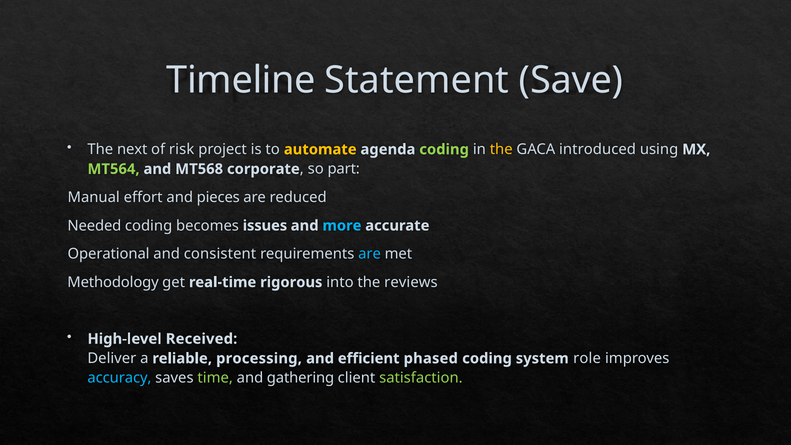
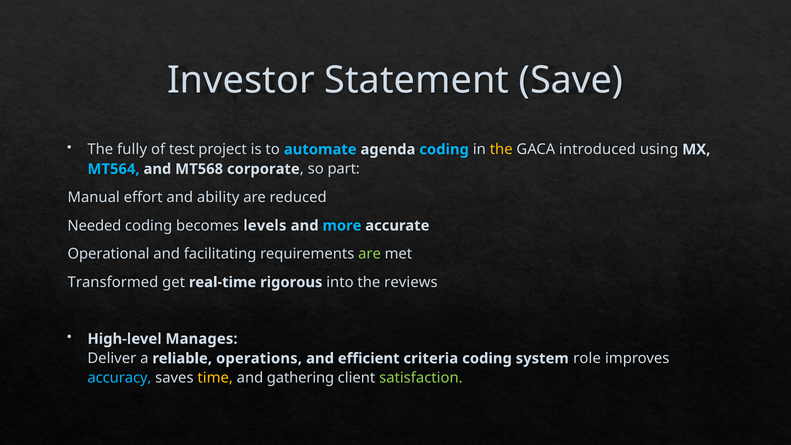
Timeline: Timeline -> Investor (241, 80)
next: next -> fully (132, 149)
risk: risk -> test (182, 149)
automate colour: yellow -> light blue (320, 149)
coding colour: light green -> light blue (444, 149)
MT564 colour: light green -> light blue (114, 169)
pieces: pieces -> ability (218, 197)
issues: issues -> levels (265, 226)
consistent: consistent -> facilitating (220, 254)
are colour: light blue -> light green (370, 254)
Methodology: Methodology -> Transformed (113, 282)
Received: Received -> Manages (202, 339)
processing: processing -> operations (259, 358)
phased: phased -> criteria (431, 358)
time colour: light green -> yellow (215, 378)
